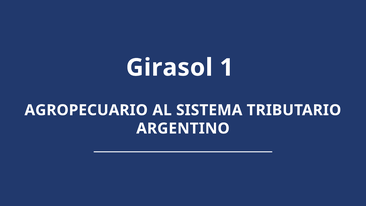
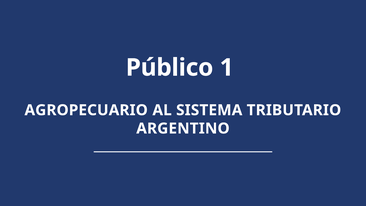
Girasol: Girasol -> Público (170, 68)
